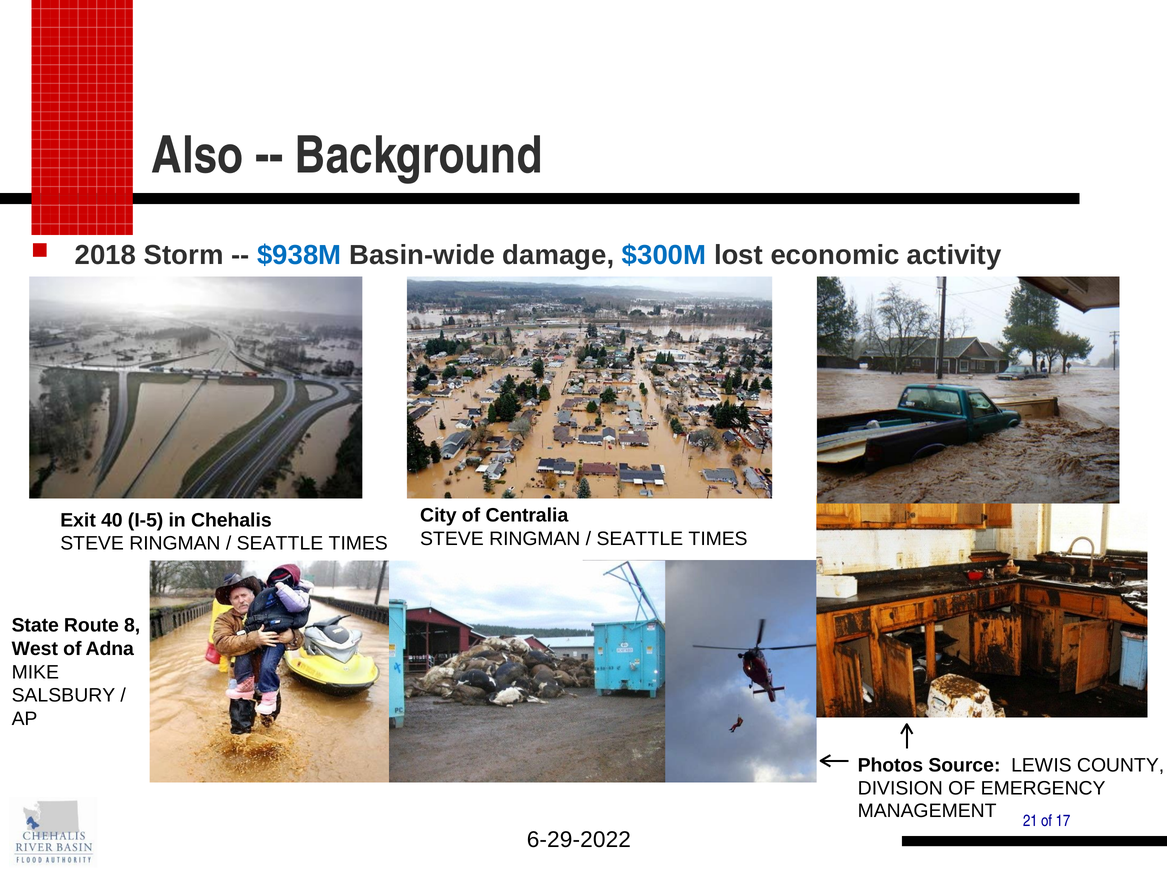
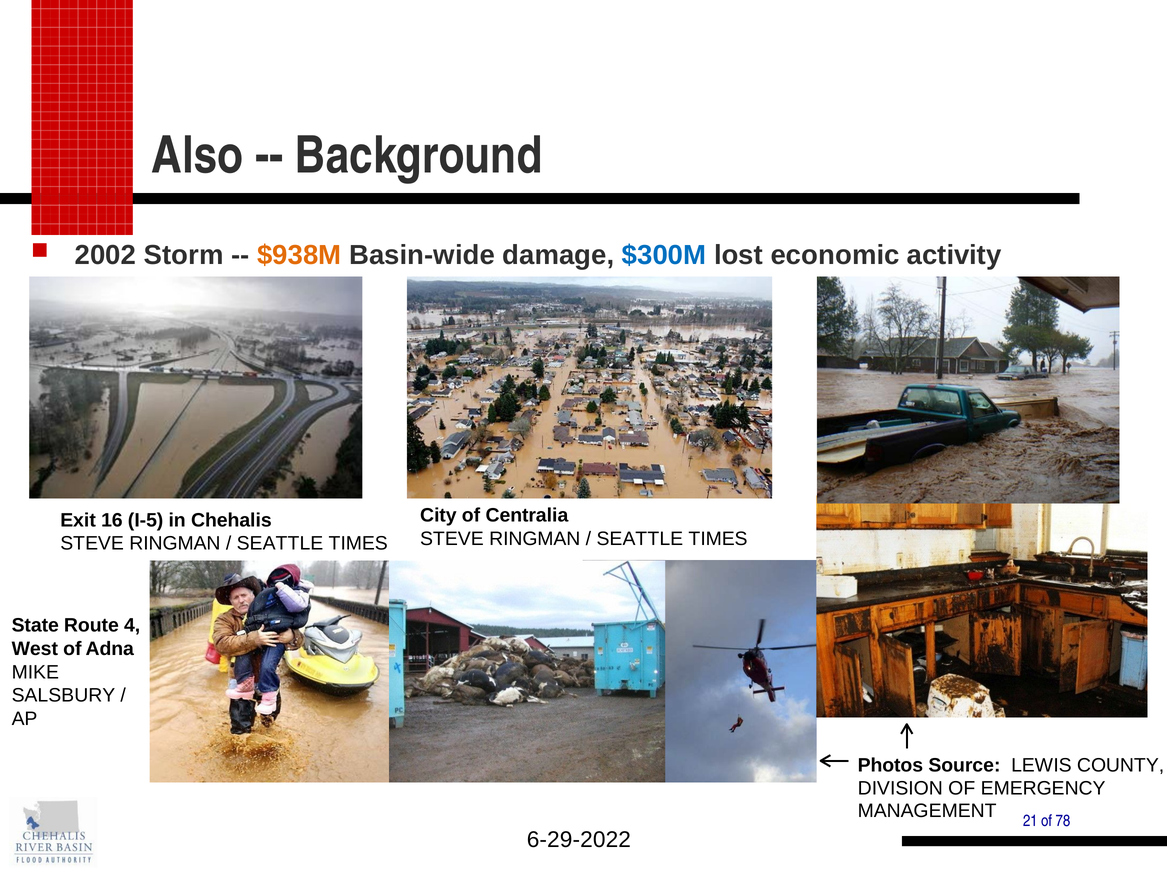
2018: 2018 -> 2002 (106, 255)
$938M colour: blue -> orange (299, 255)
40: 40 -> 16 (112, 520)
8: 8 -> 4 (132, 626)
17: 17 -> 78 (1063, 821)
